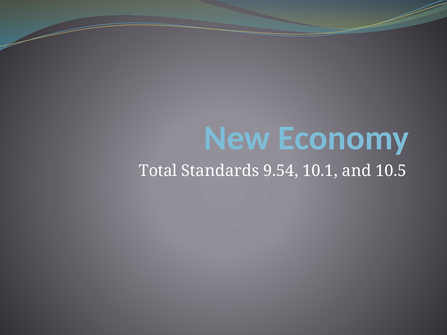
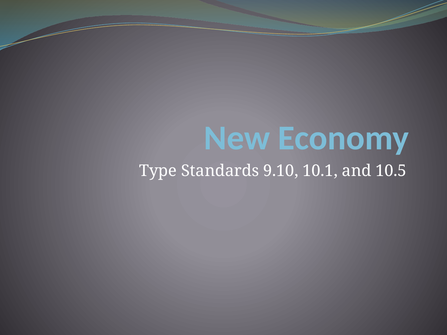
Total: Total -> Type (158, 171)
9.54: 9.54 -> 9.10 (281, 171)
